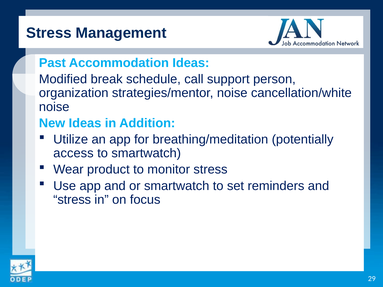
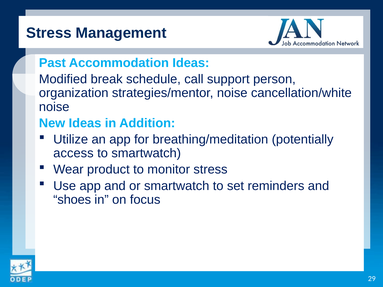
stress: stress -> shoes (72, 200)
